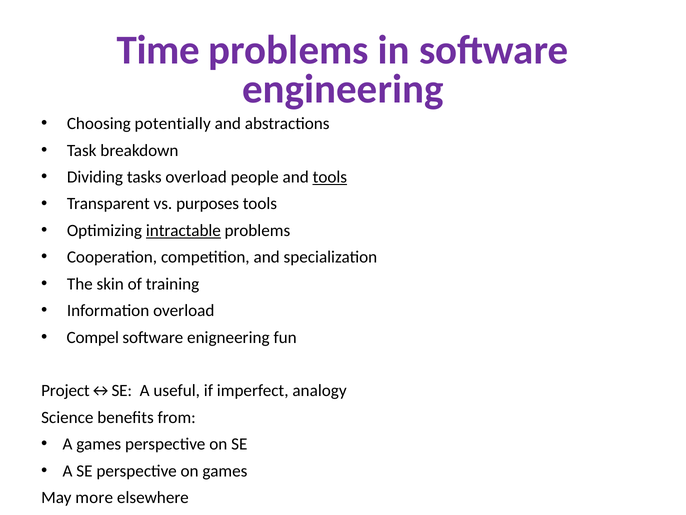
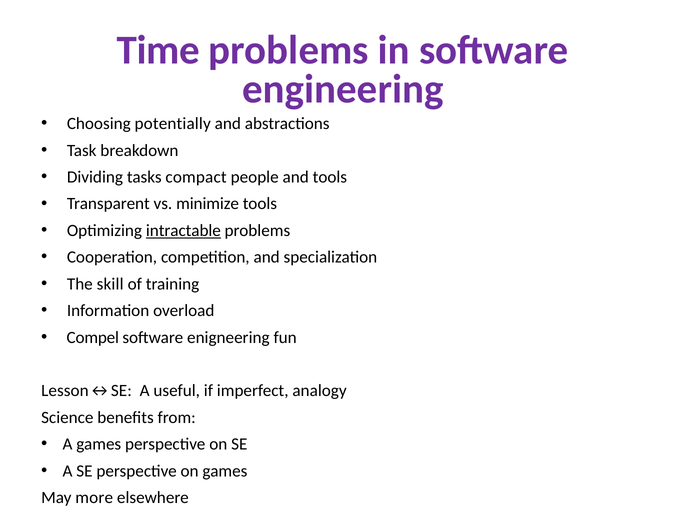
tasks overload: overload -> compact (196, 177)
tools underline: present -> none (330, 177)
purposes: purposes -> minimize (208, 204)
skin: skin -> skill (110, 284)
Project↔SE: Project↔SE -> Lesson↔SE (86, 390)
